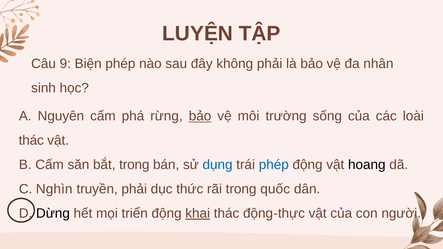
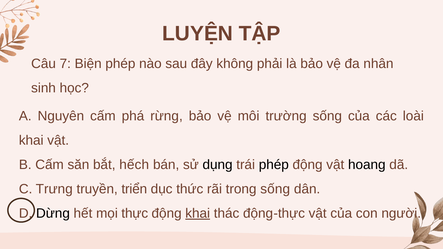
9: 9 -> 7 (65, 64)
bảo underline: present -> none (200, 116)
thác: thác -> khai (31, 141)
bắt trong: trong -> hếch (134, 165)
dụng colour: blue -> black (218, 165)
phép colour: blue -> black (274, 165)
Nghìn: Nghìn -> Trưng (54, 189)
truyền phải: phải -> triển (134, 189)
trong quốc: quốc -> sống (275, 189)
triển: triển -> thực (135, 214)
